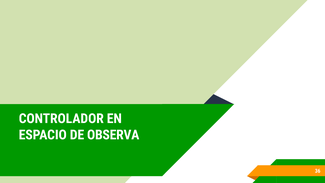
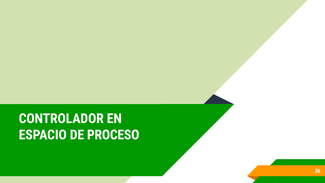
OBSERVA: OBSERVA -> PROCESO (113, 135)
